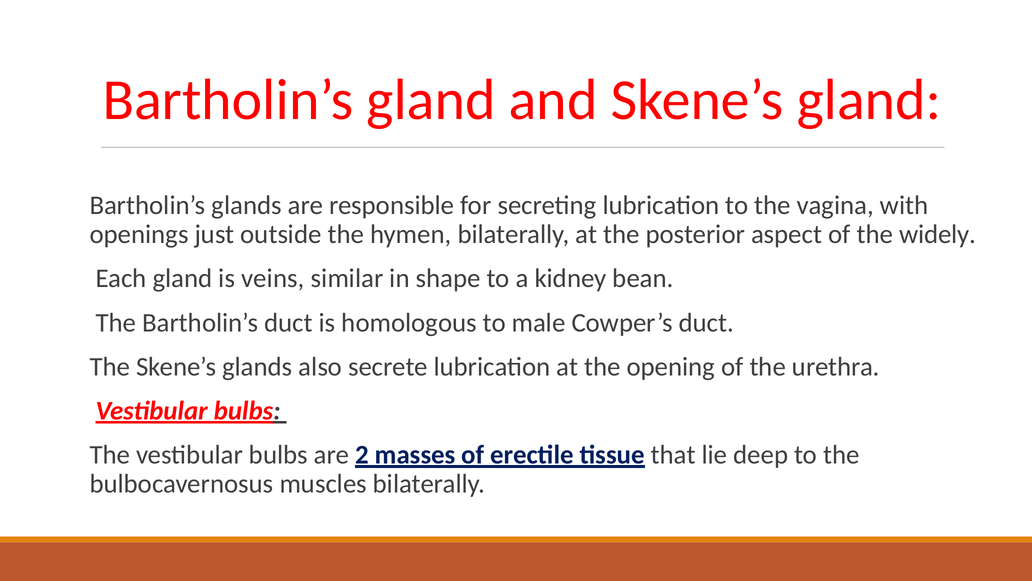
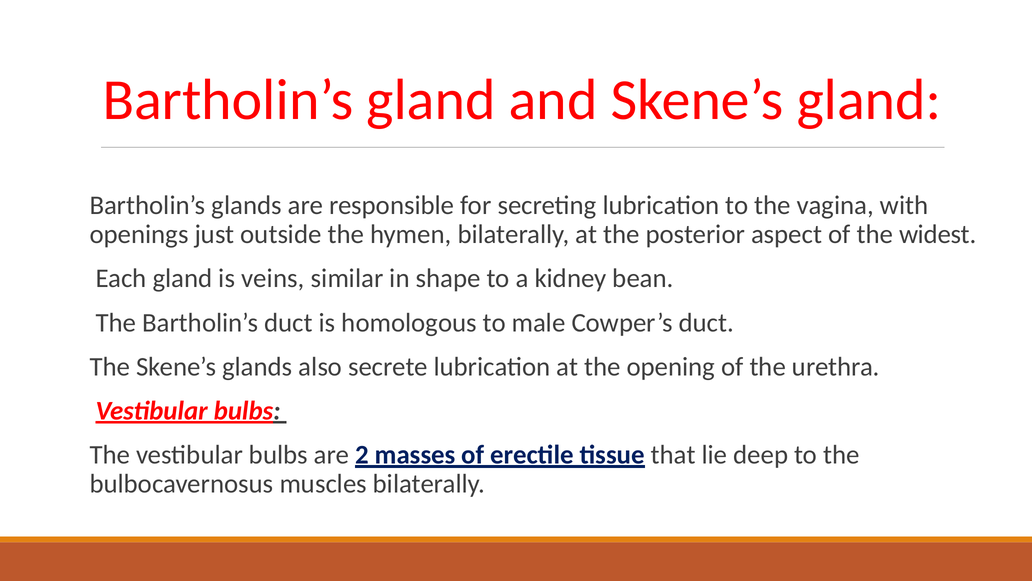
widely: widely -> widest (938, 234)
